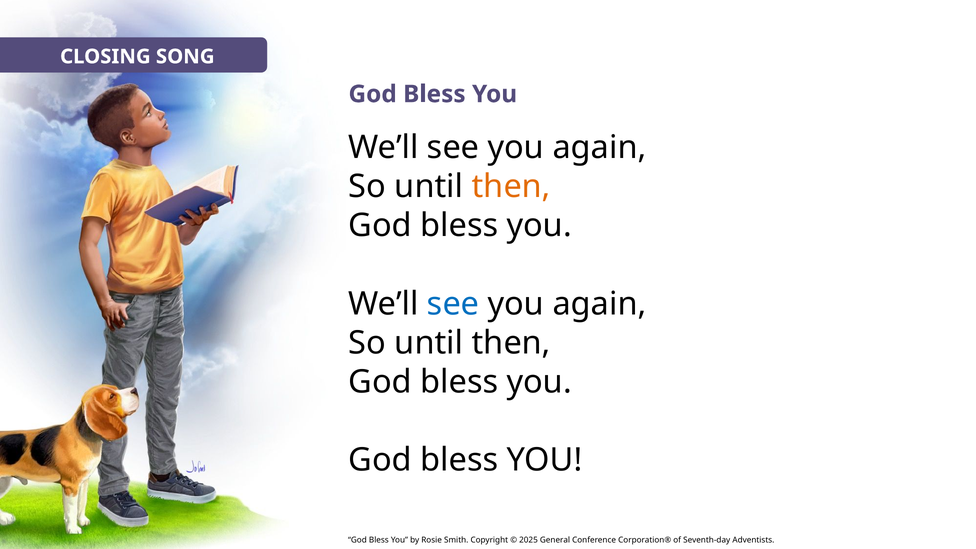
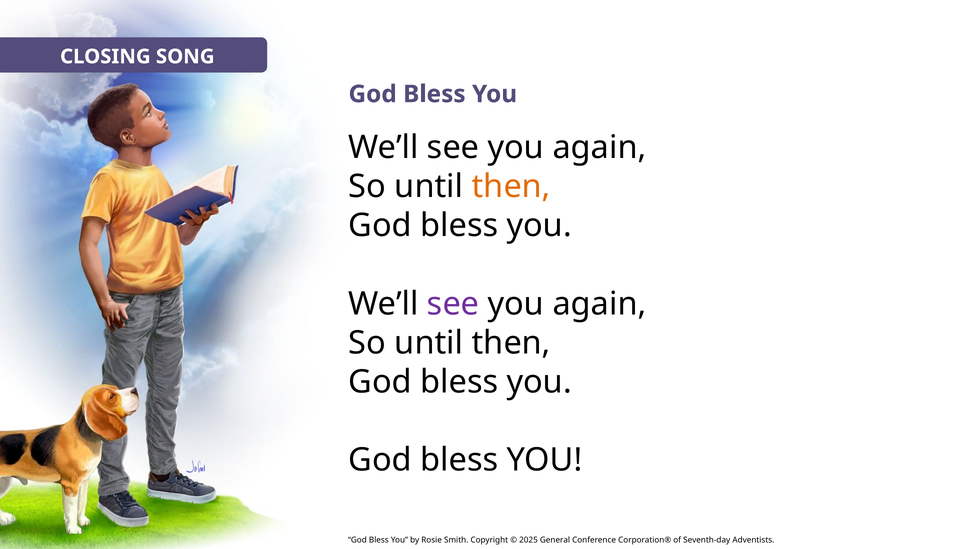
see colour: blue -> purple (453, 304)
